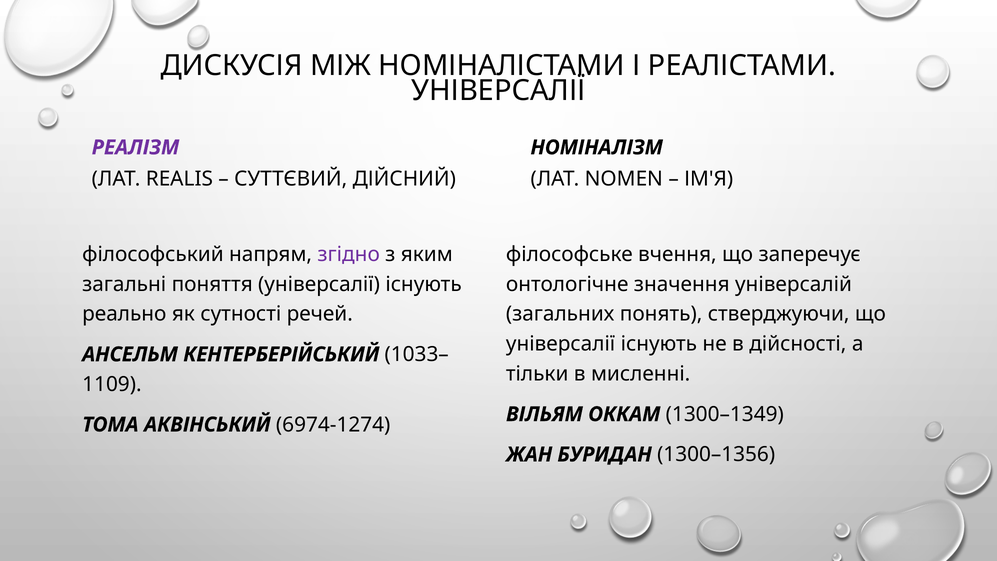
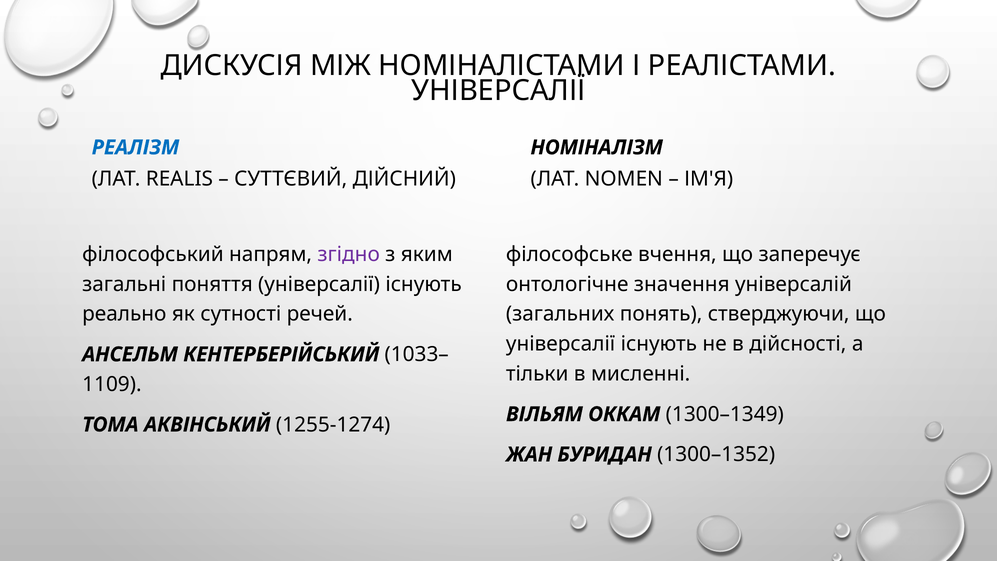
РЕАЛІЗМ colour: purple -> blue (135, 147)
6974-1274: 6974-1274 -> 1255-1274 (333, 425)
1300–1356: 1300–1356 -> 1300–1352 (716, 454)
